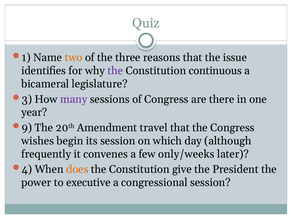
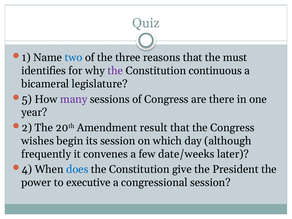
two colour: orange -> blue (74, 58)
issue: issue -> must (235, 58)
3: 3 -> 5 (27, 99)
9: 9 -> 2 (27, 128)
travel: travel -> result (154, 128)
only/weeks: only/weeks -> date/weeks (186, 154)
does colour: orange -> blue (77, 169)
